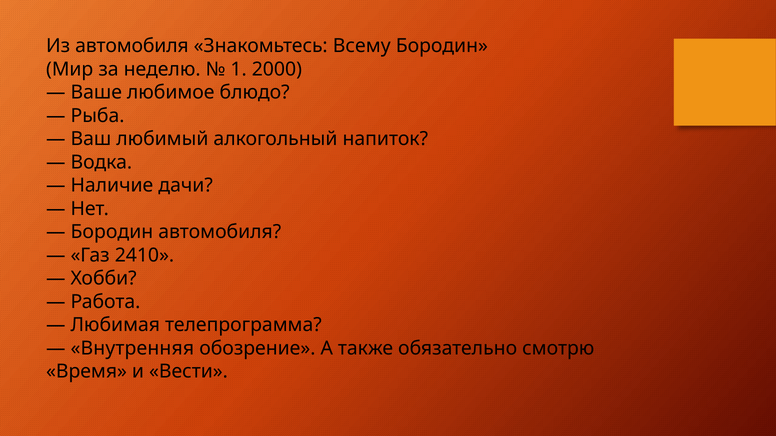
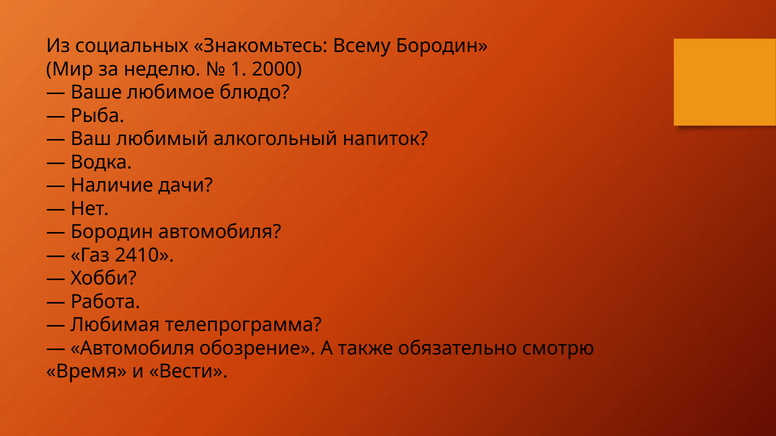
Из автомобиля: автомобиля -> социальных (132, 46)
Внутренняя: Внутренняя -> Автомобиля (132, 349)
